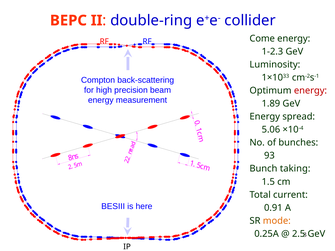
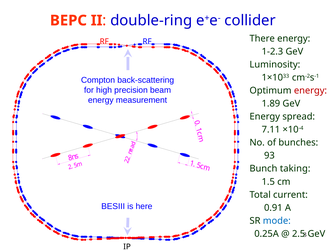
Come: Come -> There (262, 39)
5.06: 5.06 -> 7.11 (271, 130)
mode colour: orange -> blue (277, 221)
